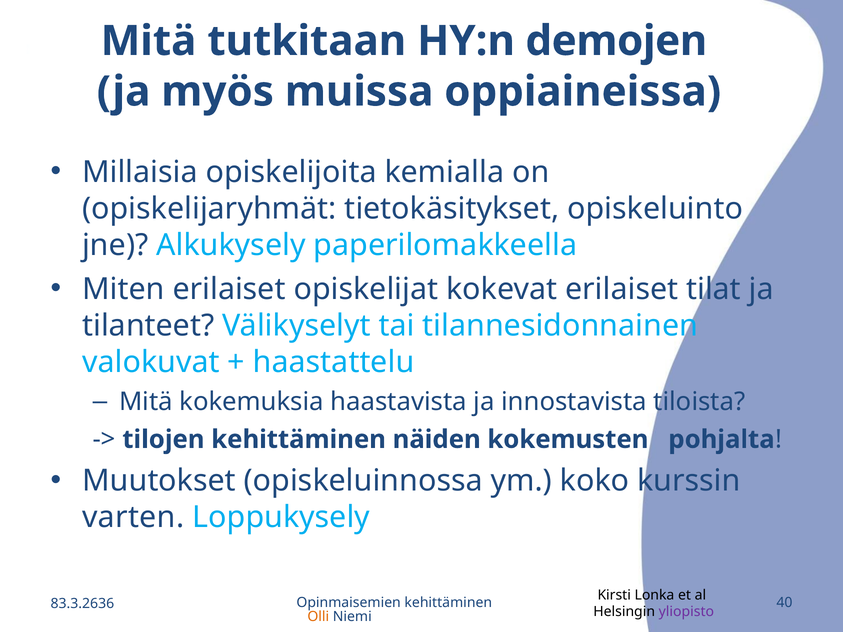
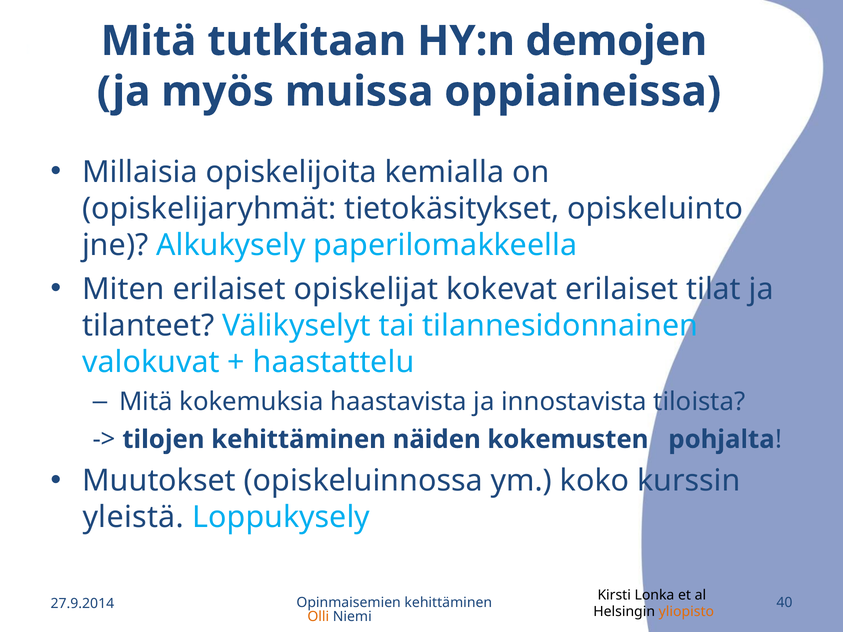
varten: varten -> yleistä (133, 518)
83.3.2636: 83.3.2636 -> 27.9.2014 (82, 604)
yliopisto colour: purple -> orange (686, 612)
